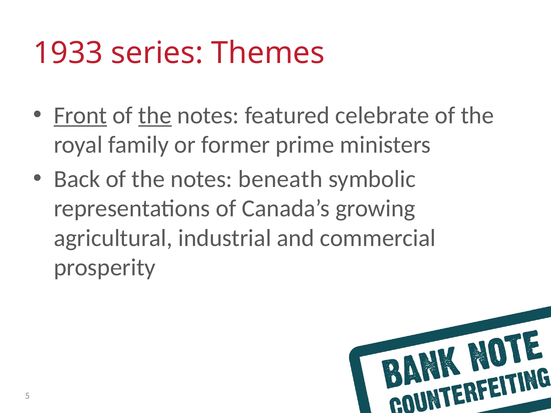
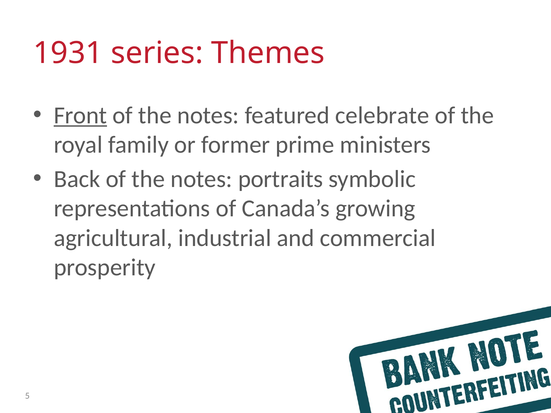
1933: 1933 -> 1931 (68, 53)
the underline: present -> none (155, 116)
beneath: beneath -> portraits (281, 179)
